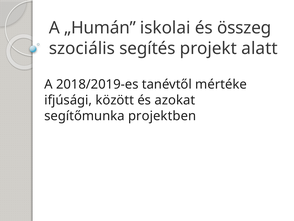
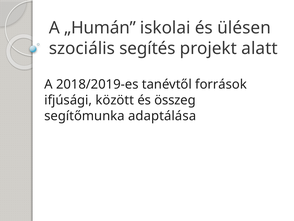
összeg: összeg -> ülésen (244, 28)
mértéke: mértéke -> források (221, 84)
azokat: azokat -> összeg (175, 100)
projektben: projektben -> adaptálása (162, 116)
